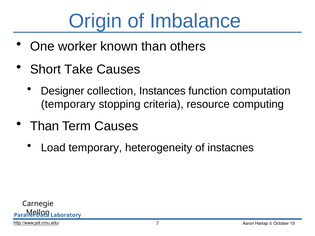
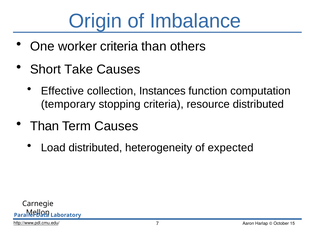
worker known: known -> criteria (119, 46)
Designer: Designer -> Effective (62, 91)
resource computing: computing -> distributed (258, 104)
Load temporary: temporary -> distributed (95, 148)
instacnes: instacnes -> expected (231, 148)
